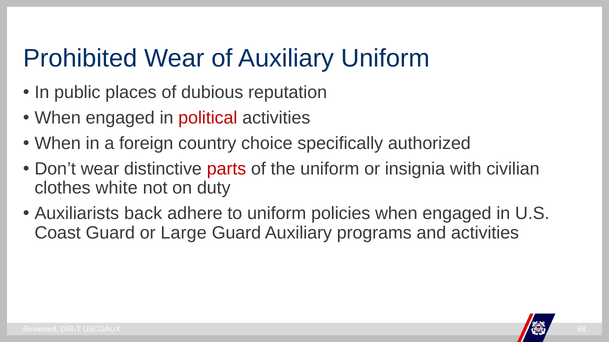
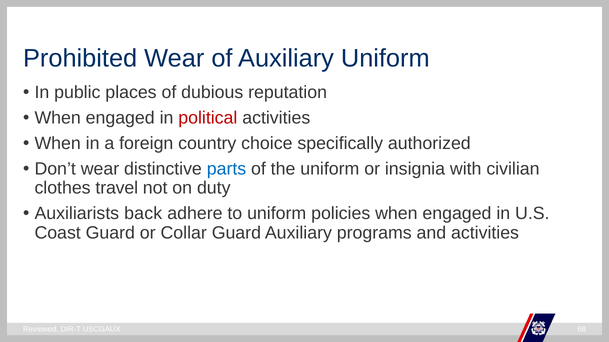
parts colour: red -> blue (226, 169)
white: white -> travel (117, 188)
Large: Large -> Collar (184, 233)
